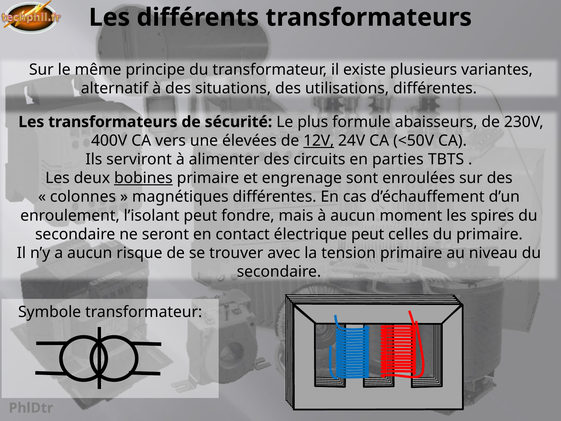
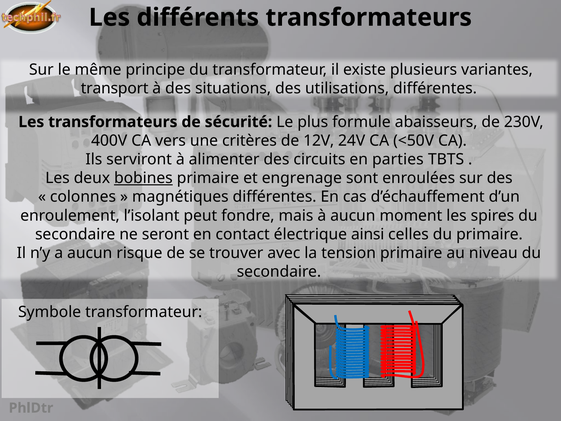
alternatif: alternatif -> transport (115, 88)
élevées: élevées -> critères (249, 141)
12V underline: present -> none (319, 141)
électrique peut: peut -> ainsi (368, 234)
